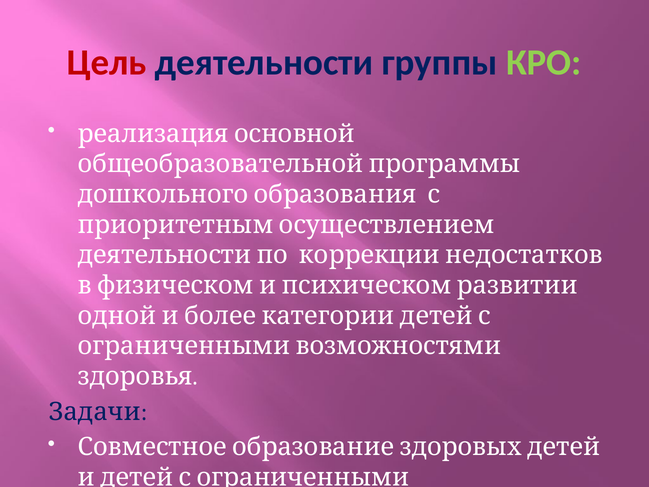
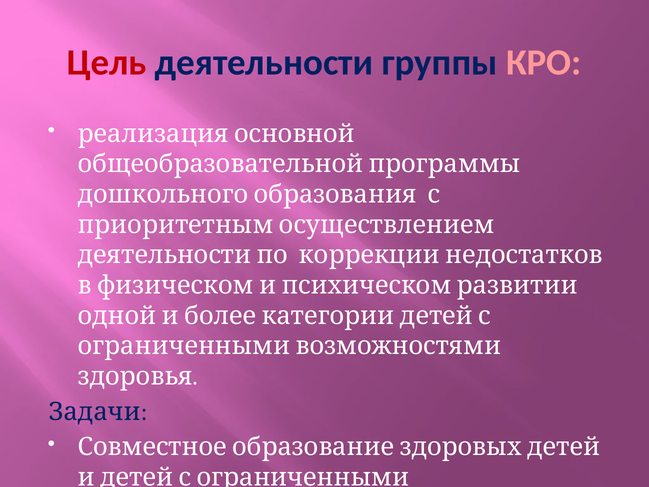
КРО colour: light green -> pink (544, 63)
